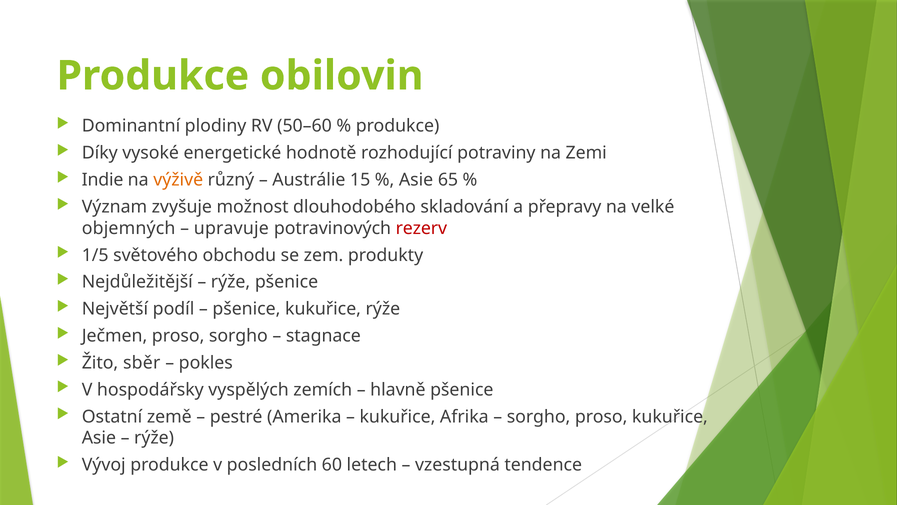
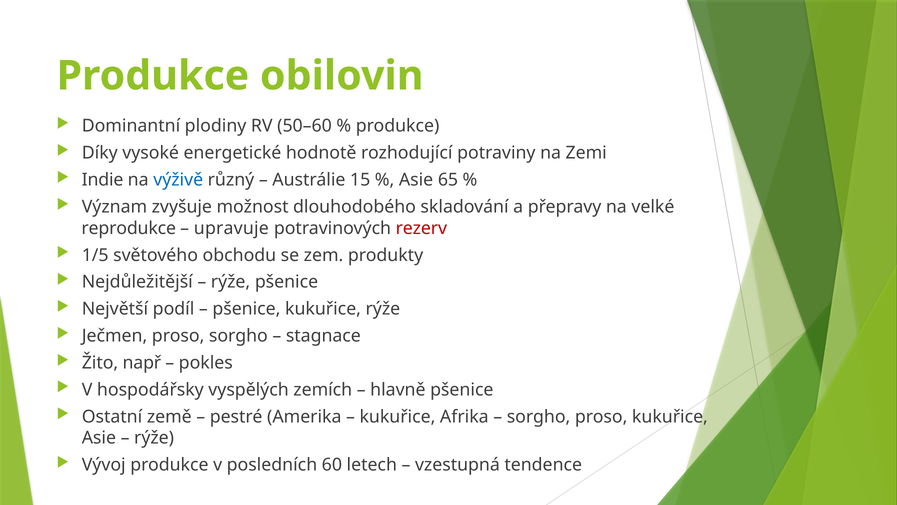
výživě colour: orange -> blue (178, 180)
objemných: objemných -> reprodukce (129, 228)
sběr: sběr -> např (142, 363)
